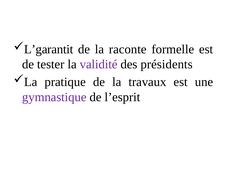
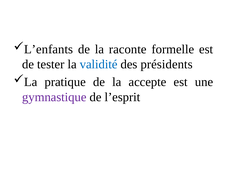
L’garantit: L’garantit -> L’enfants (49, 49)
validité colour: purple -> blue (99, 64)
travaux: travaux -> accepte (147, 82)
